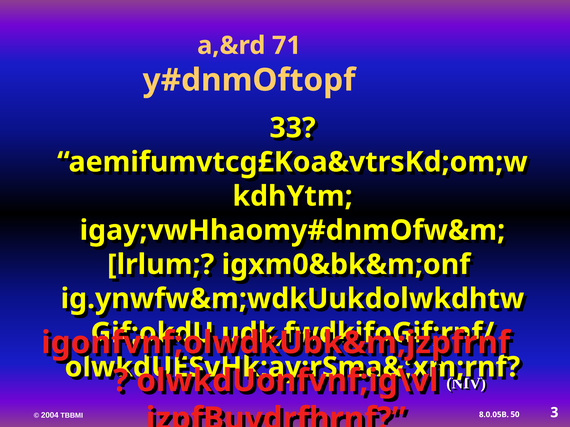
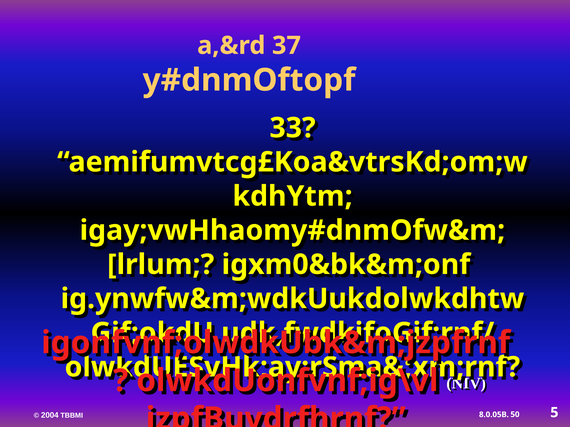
71: 71 -> 37 (286, 46)
3: 3 -> 5 (554, 413)
